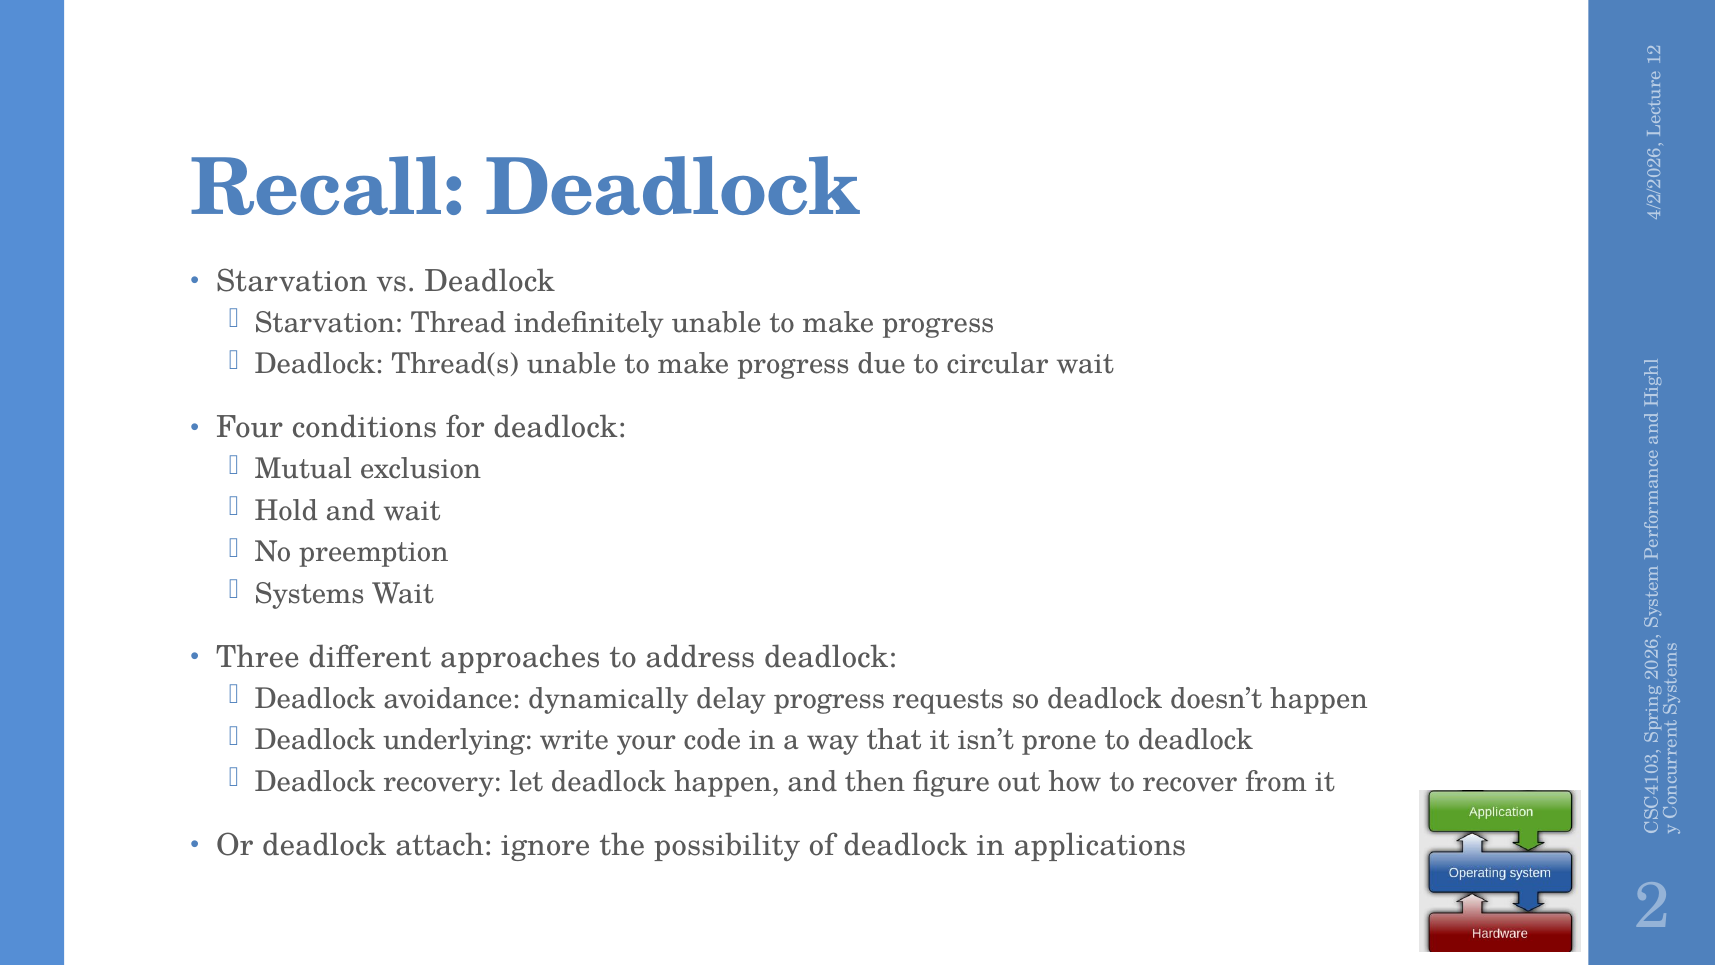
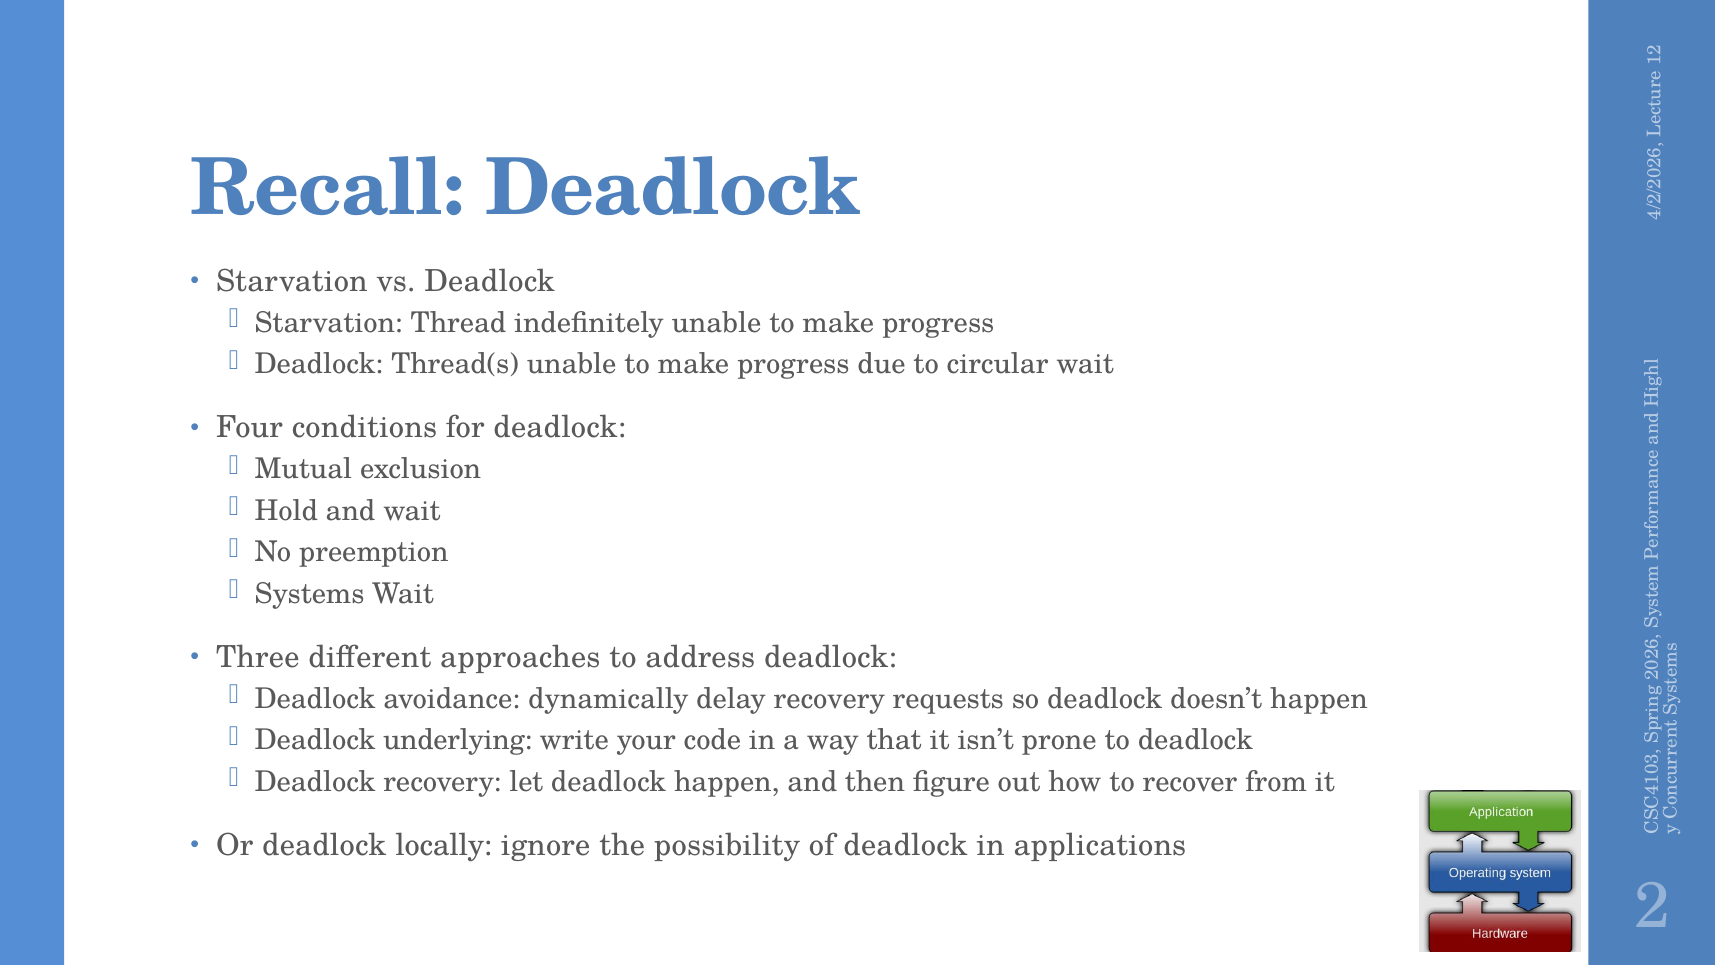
delay progress: progress -> recovery (829, 698)
attach: attach -> locally (444, 845)
